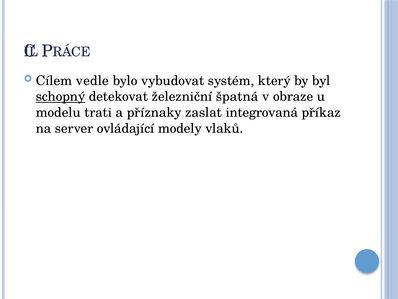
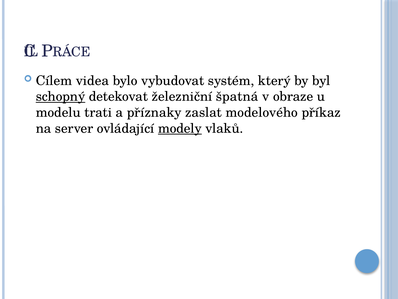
vedle: vedle -> videa (92, 81)
integrovaná: integrovaná -> modelového (262, 112)
modely underline: none -> present (180, 128)
